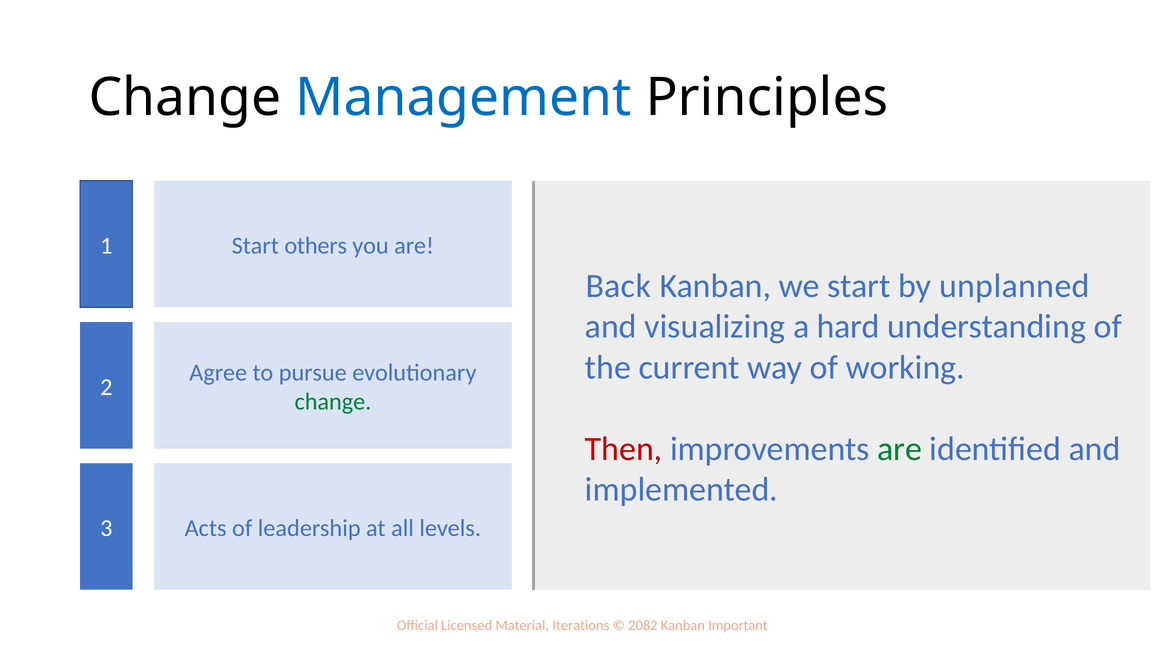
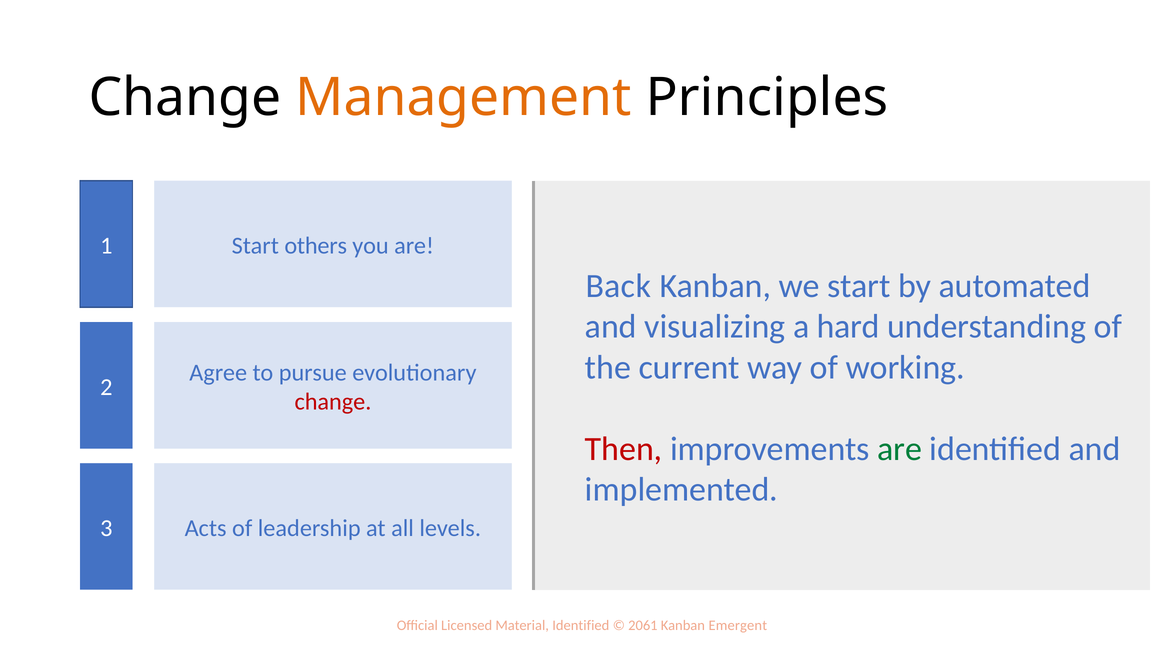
Management colour: blue -> orange (463, 98)
unplanned: unplanned -> automated (1015, 286)
change colour: green -> red (333, 402)
Material Iterations: Iterations -> Identified (581, 626)
2082: 2082 -> 2061 (643, 626)
Important: Important -> Emergent (738, 626)
